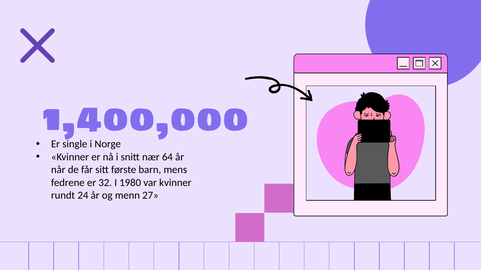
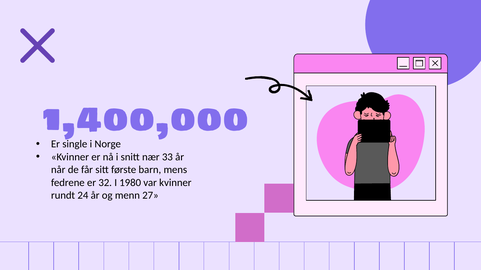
64: 64 -> 33 (167, 157)
